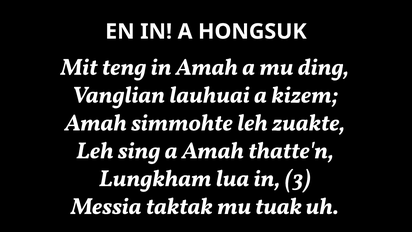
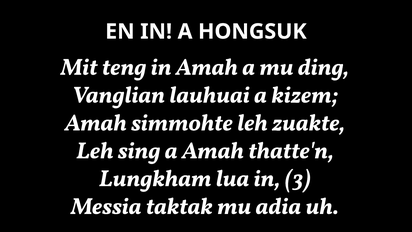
tuak: tuak -> adia (278, 206)
